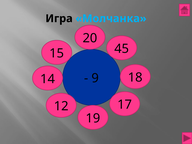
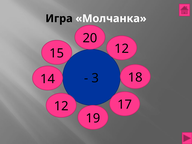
Молчанка colour: light blue -> white (111, 19)
15 45: 45 -> 12 (122, 49)
9: 9 -> 3 (95, 78)
